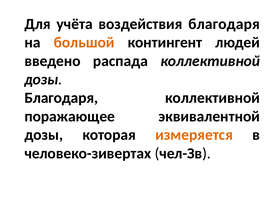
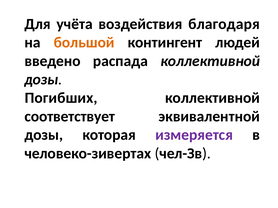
Благодаря: Благодаря -> Погибших (61, 98)
поражающее: поражающее -> соответствует (70, 117)
измеряется colour: orange -> purple (194, 135)
